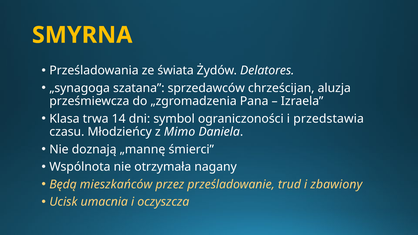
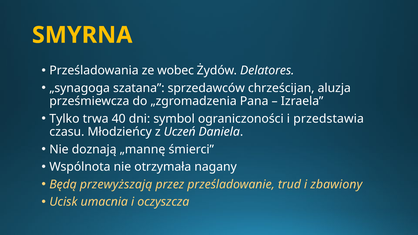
świata: świata -> wobec (176, 71)
Klasa: Klasa -> Tylko (64, 119)
14: 14 -> 40 (119, 119)
Mimo: Mimo -> Uczeń (180, 132)
mieszkańców: mieszkańców -> przewyższają (116, 184)
